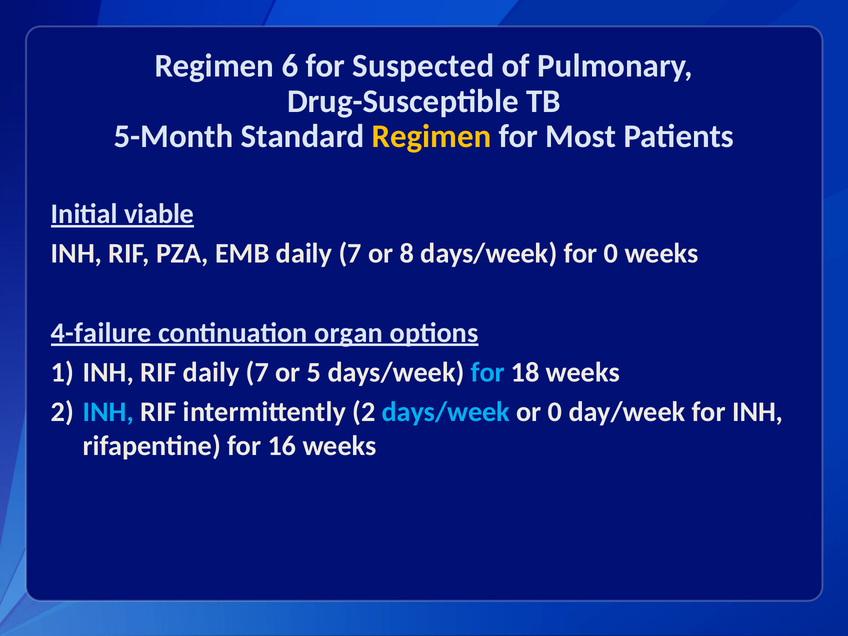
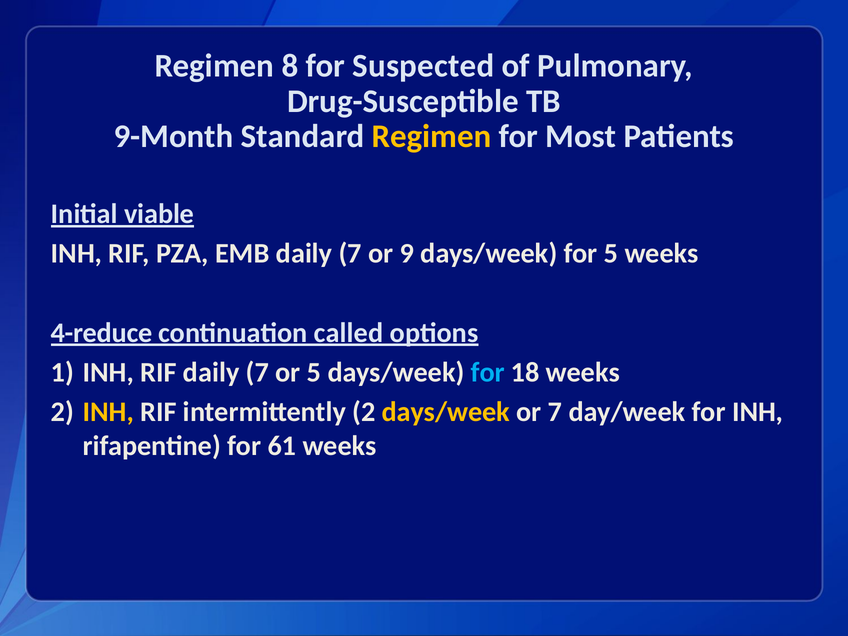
6: 6 -> 8 (290, 66)
5-Month: 5-Month -> 9-Month (174, 137)
8: 8 -> 9 (407, 254)
for 0: 0 -> 5 (611, 254)
4-failure: 4-failure -> 4-reduce (102, 333)
organ: organ -> called (349, 333)
INH colour: light blue -> yellow (108, 412)
days/week colour: light blue -> yellow (446, 412)
or 0: 0 -> 7 (555, 412)
16: 16 -> 61 (282, 446)
